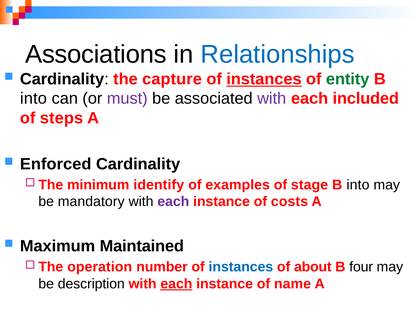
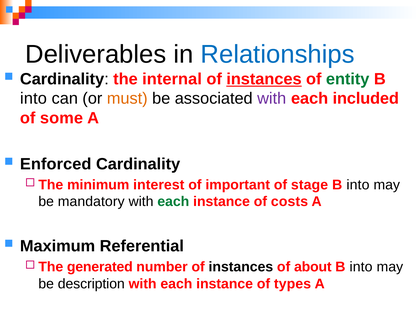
Associations: Associations -> Deliverables (96, 54)
capture: capture -> internal (172, 79)
must colour: purple -> orange (127, 99)
steps: steps -> some (61, 118)
identify: identify -> interest (159, 185)
examples: examples -> important (238, 185)
each colour: purple -> green (173, 202)
Maintained: Maintained -> Referential (142, 246)
operation: operation -> generated (100, 267)
instances colour: blue -> black (241, 267)
four: four -> into (361, 267)
each underline: present -> none (176, 284)
name: name -> types (293, 284)
